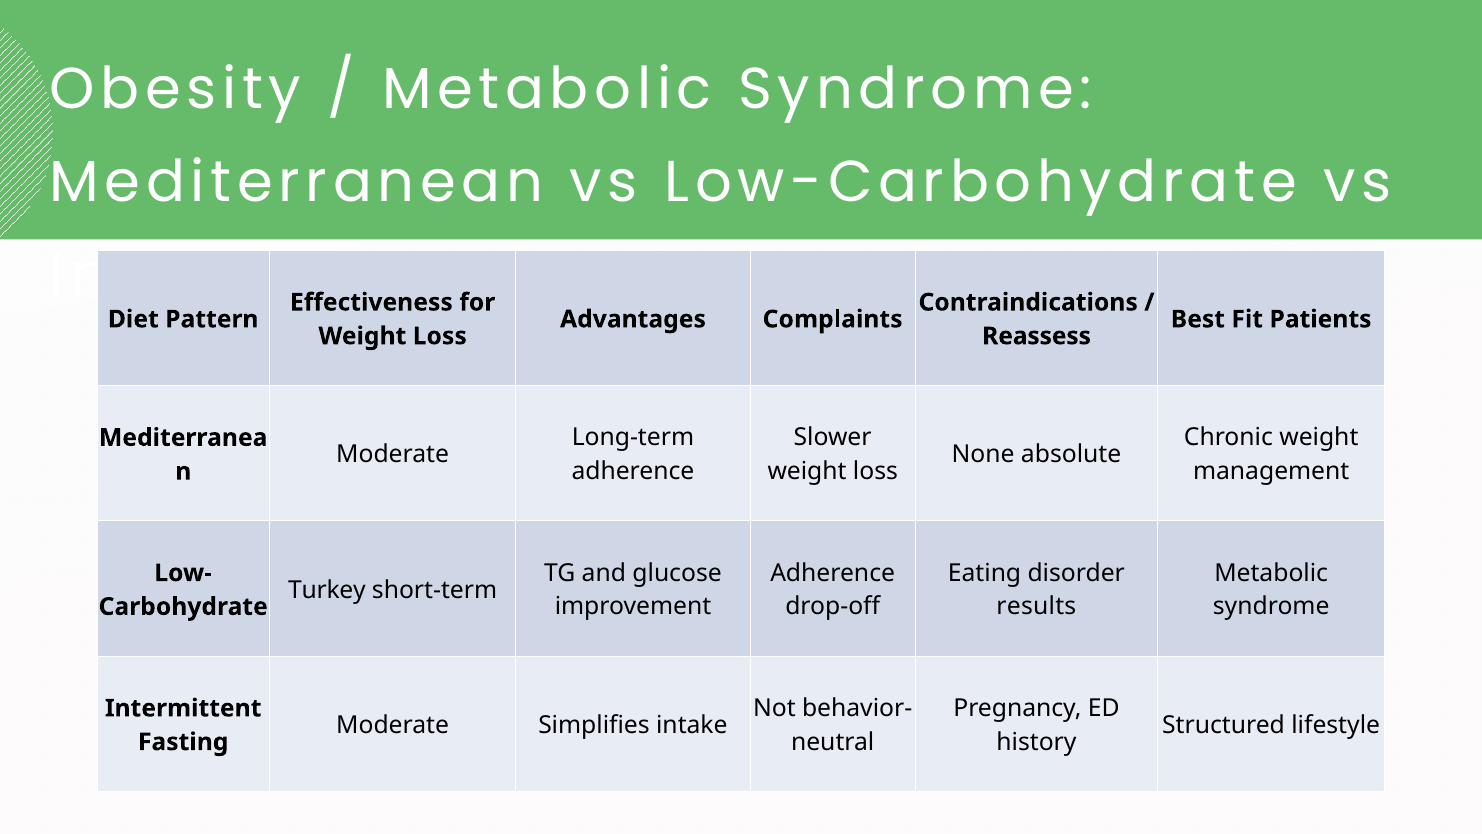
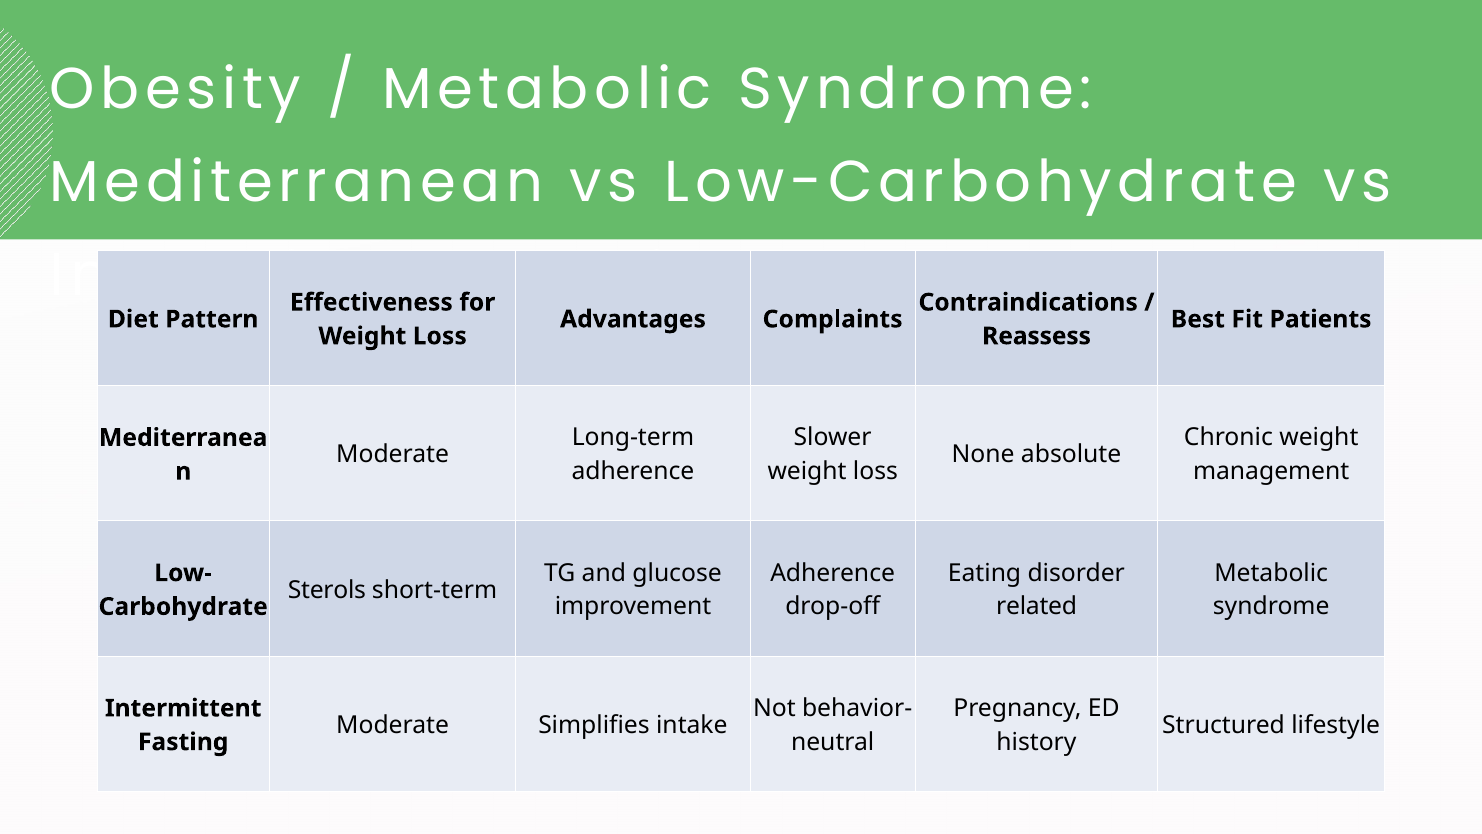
Turkey: Turkey -> Sterols (327, 590)
results: results -> related (1037, 606)
